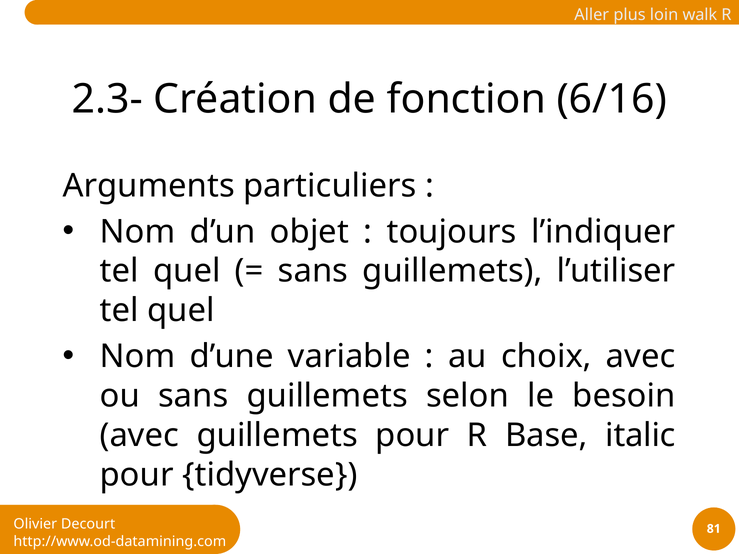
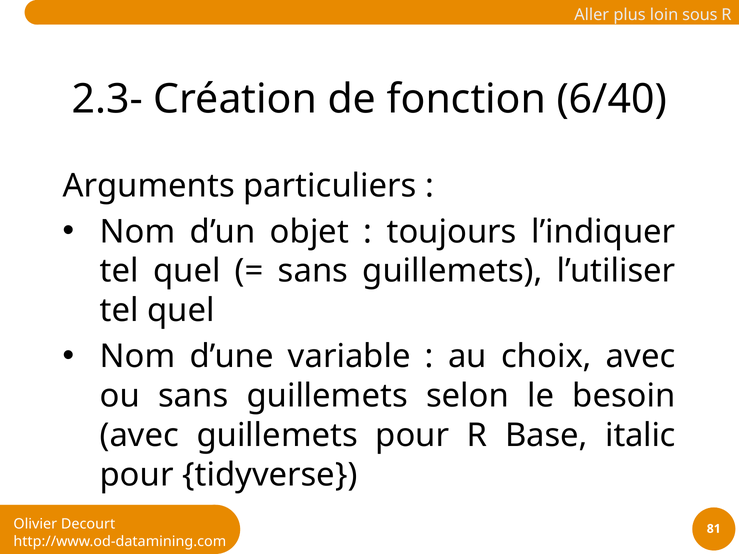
walk: walk -> sous (700, 15)
6/16: 6/16 -> 6/40 (612, 99)
